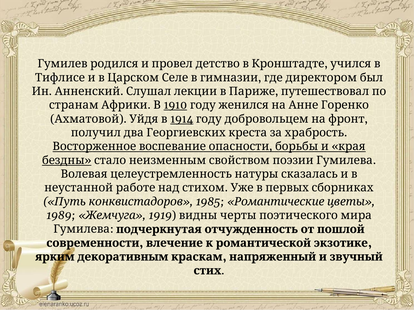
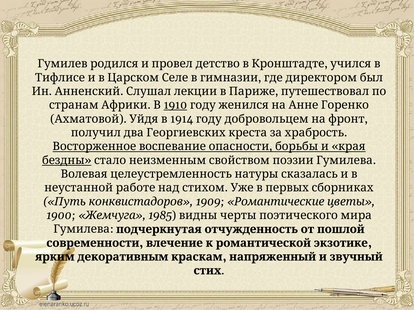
1914 underline: present -> none (182, 119)
1985: 1985 -> 1909 (210, 202)
1989: 1989 -> 1900 (61, 216)
1919: 1919 -> 1985 (160, 216)
